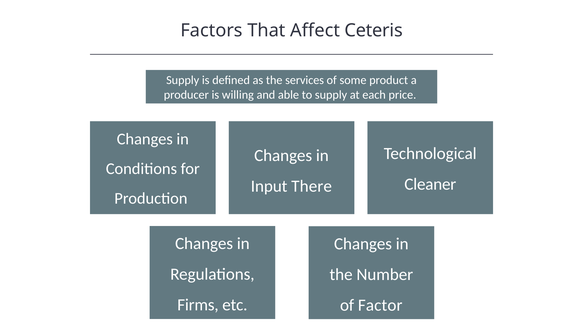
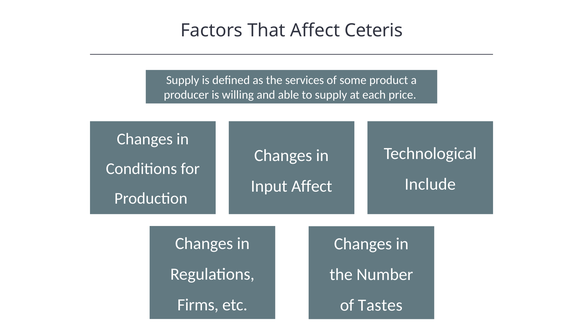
Cleaner: Cleaner -> Include (430, 184)
Input There: There -> Affect (312, 186)
Factor: Factor -> Tastes (380, 305)
